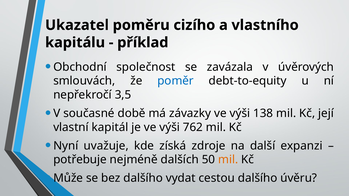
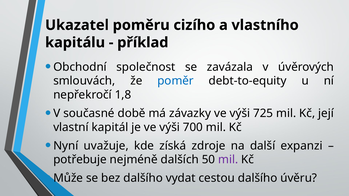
3,5: 3,5 -> 1,8 (123, 95)
138: 138 -> 725 (263, 113)
762: 762 -> 700 (193, 127)
mil colour: orange -> purple (228, 160)
